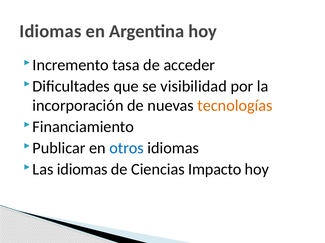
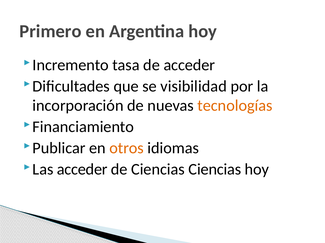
Idiomas: Idiomas -> Primero (50, 31)
otros colour: blue -> orange (127, 149)
idiomas: idiomas -> acceder (82, 170)
Ciencias Impacto: Impacto -> Ciencias (215, 170)
